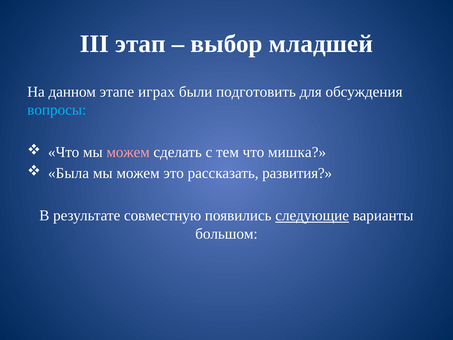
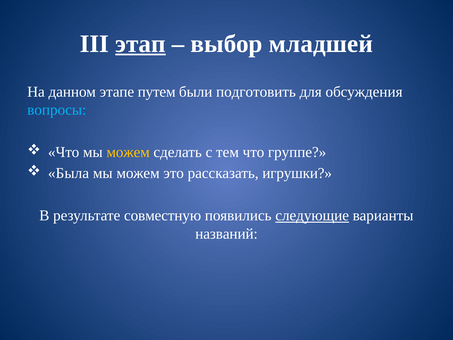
этап underline: none -> present (140, 44)
играх: играх -> путем (157, 92)
можем colour: pink -> yellow (128, 152)
мишка: мишка -> группе (297, 152)
развития: развития -> игрушки (297, 173)
большом: большом -> названий (226, 234)
